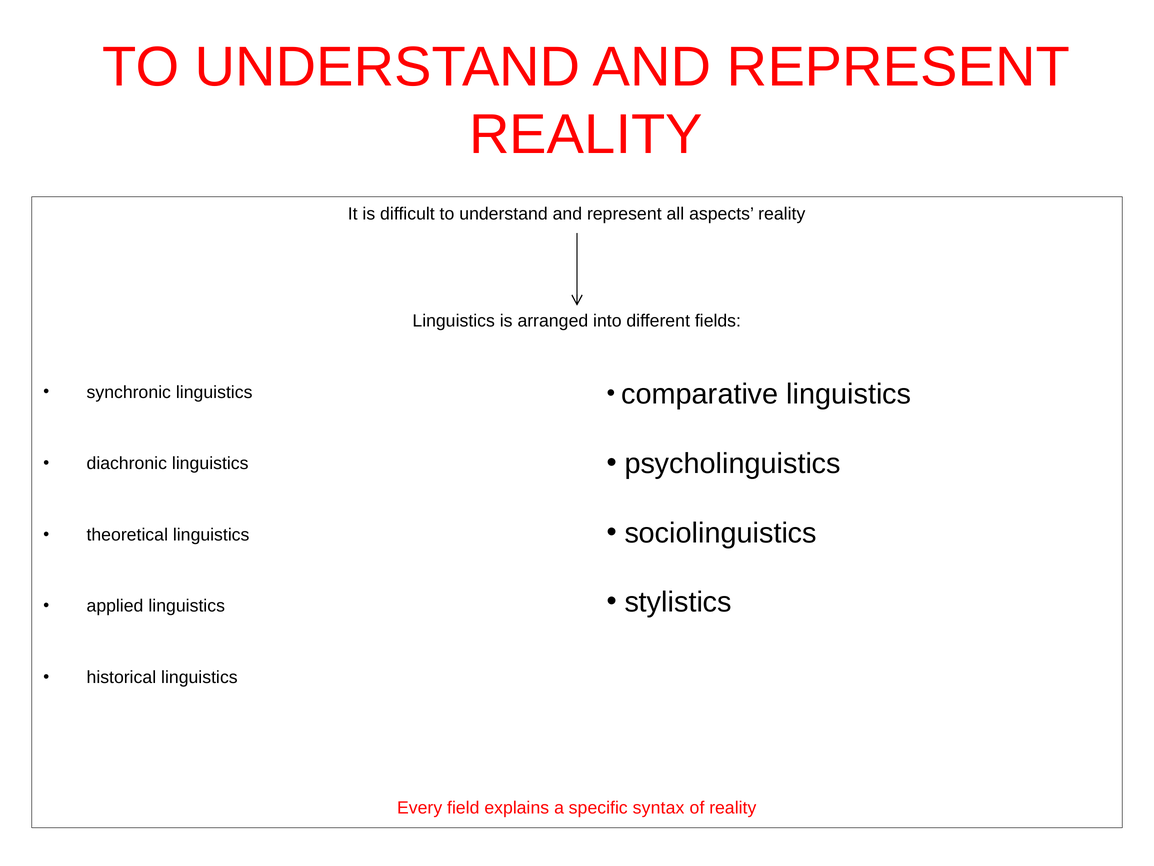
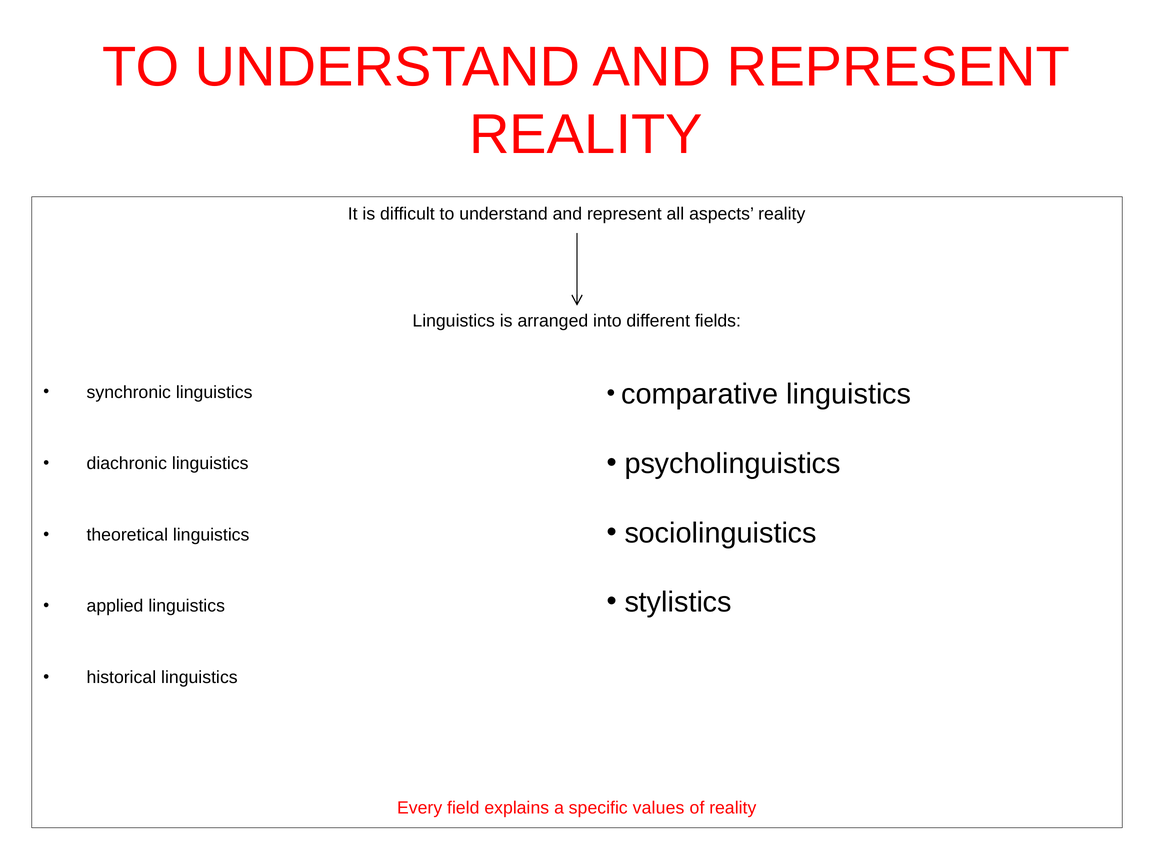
syntax: syntax -> values (659, 807)
